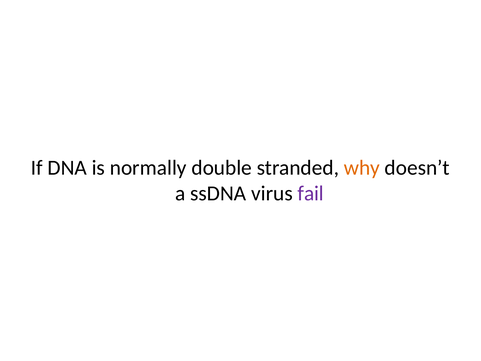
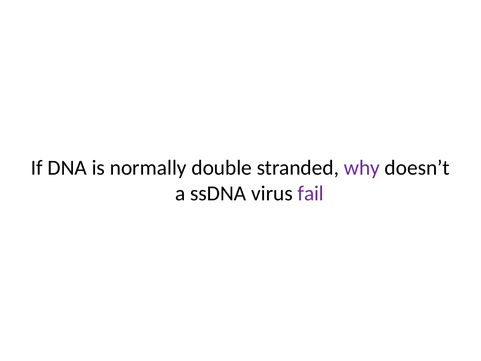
why colour: orange -> purple (362, 168)
